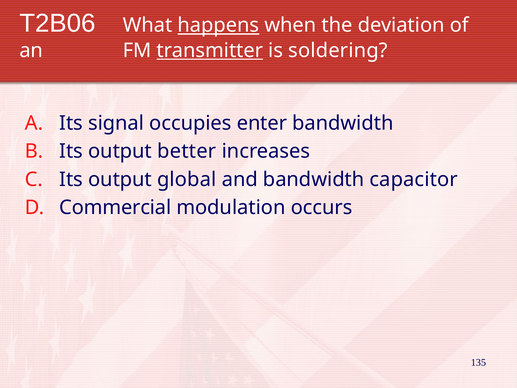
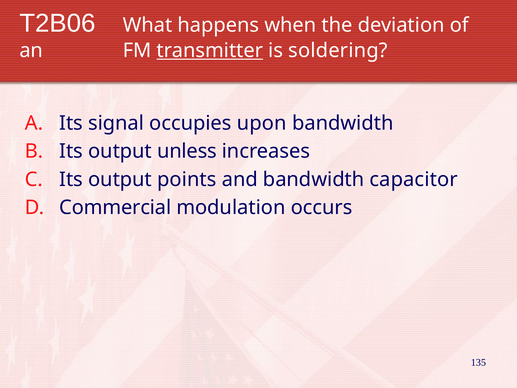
happens underline: present -> none (218, 25)
enter: enter -> upon (262, 123)
better: better -> unless (187, 151)
global: global -> points (187, 179)
